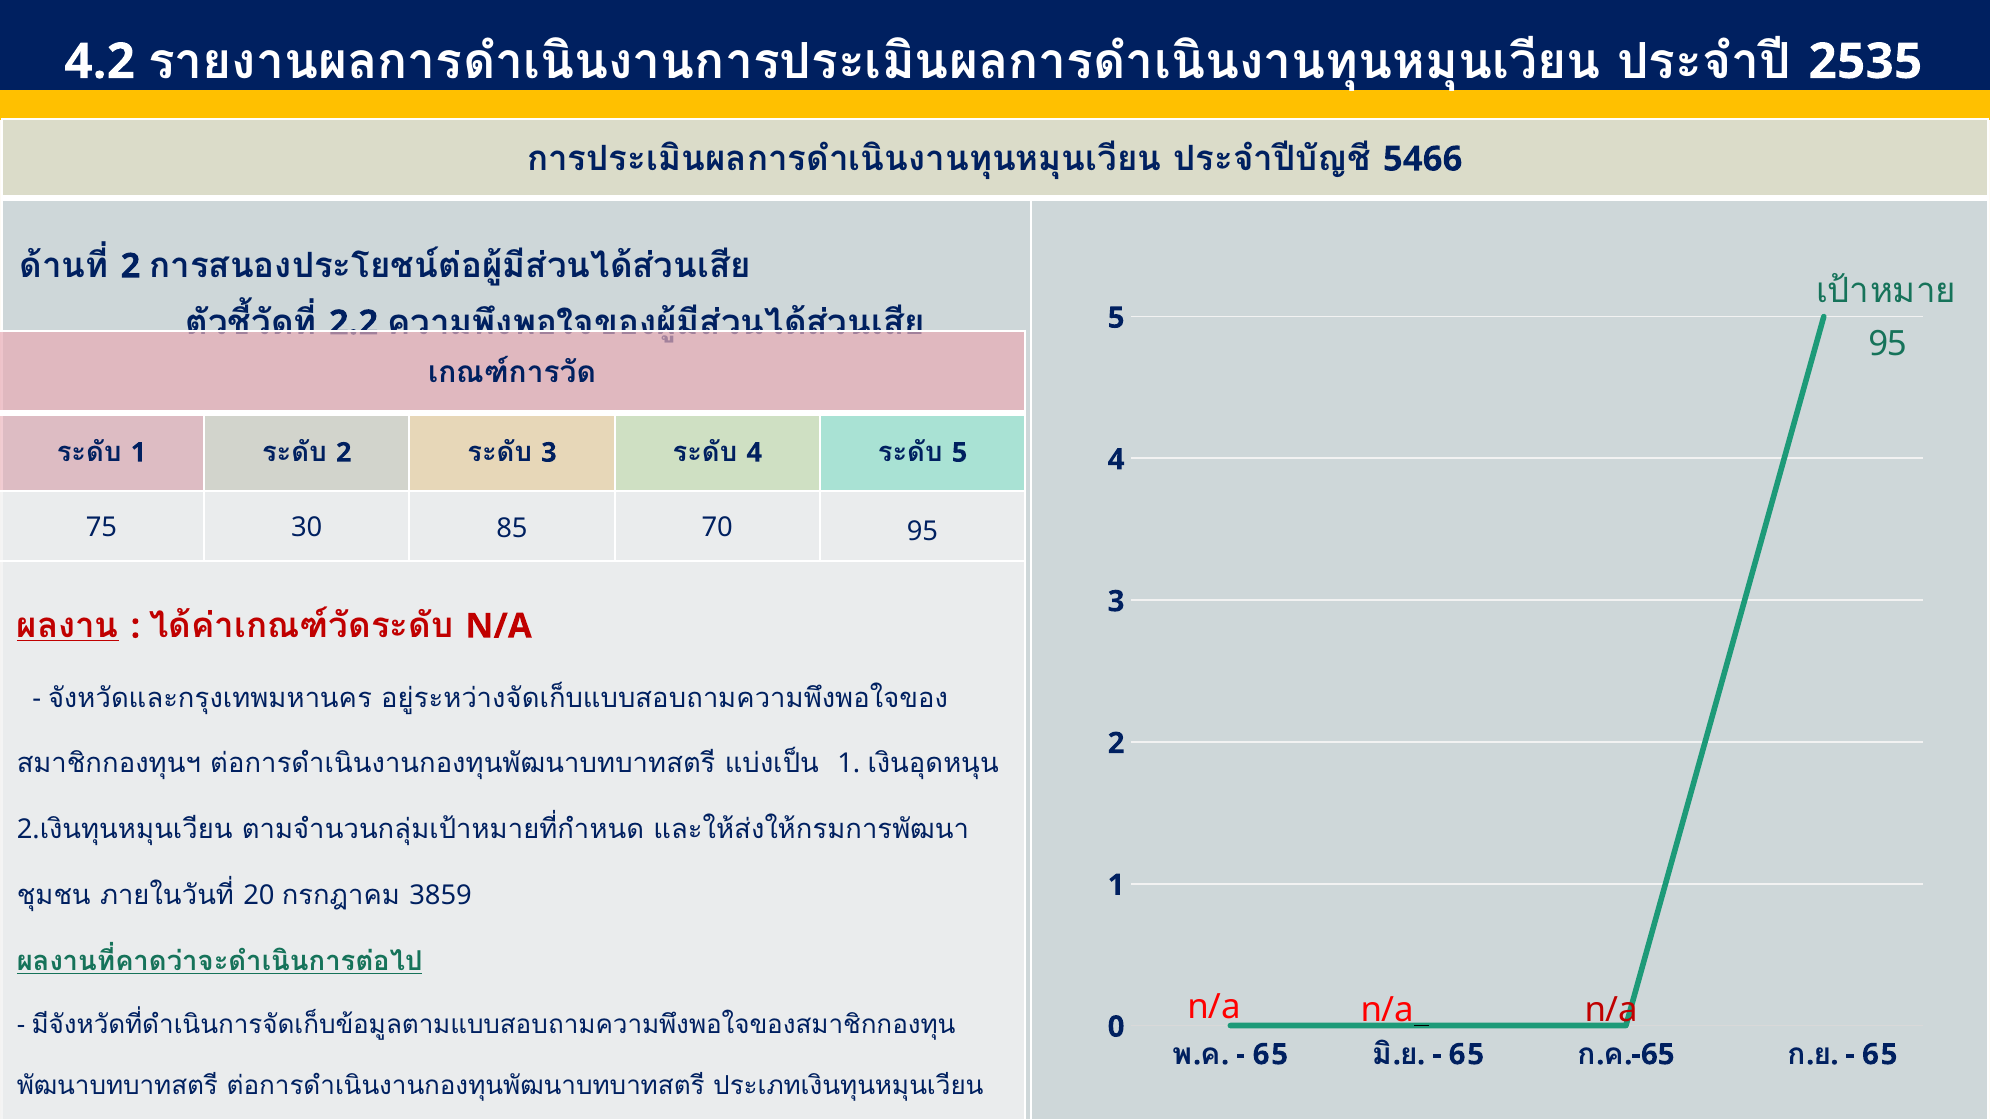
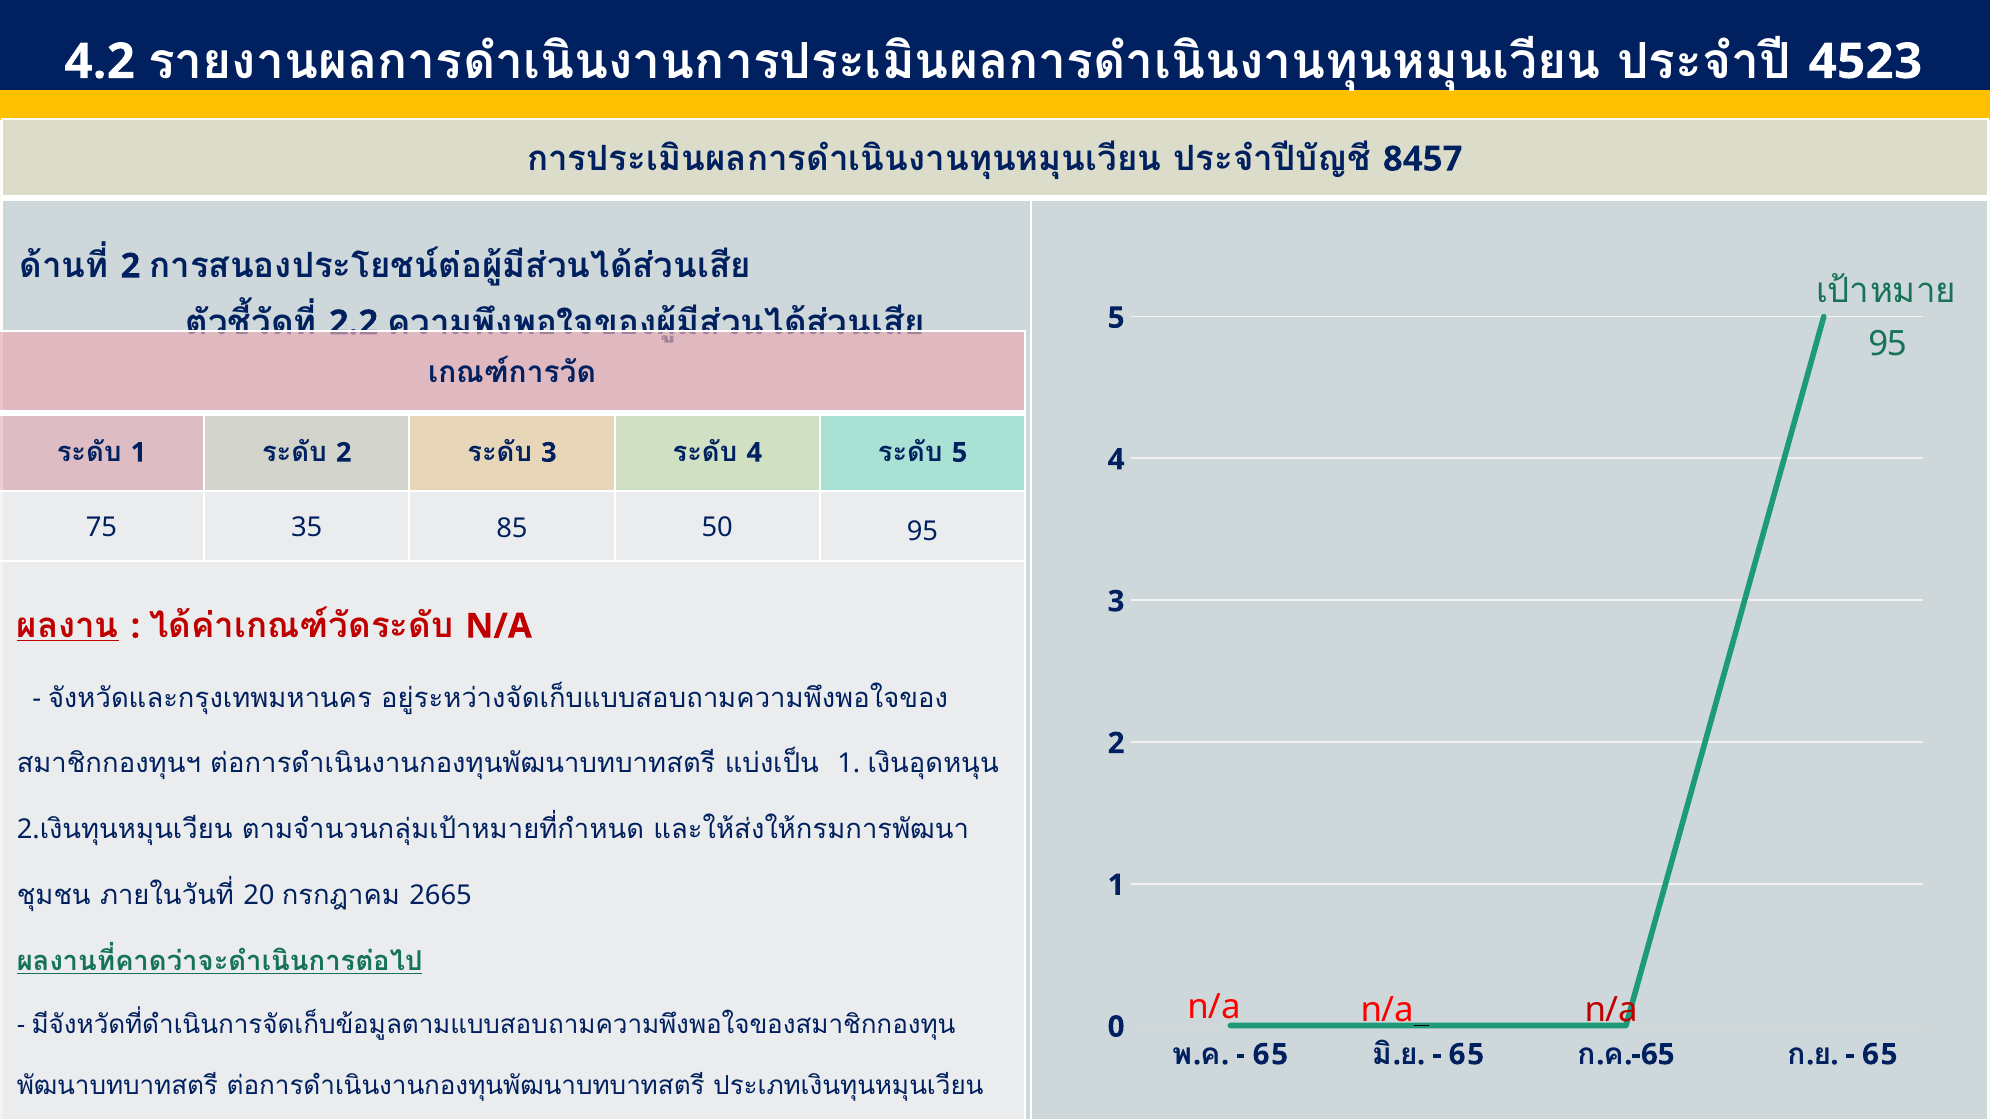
2535: 2535 -> 4523 (1865, 62)
5466: 5466 -> 8457 (1423, 159)
30: 30 -> 35 (307, 528)
70: 70 -> 50 (717, 528)
3859: 3859 -> 2665 (441, 896)
